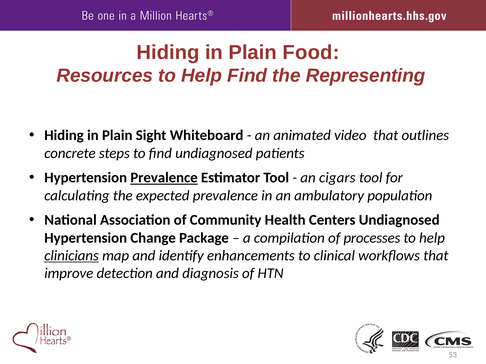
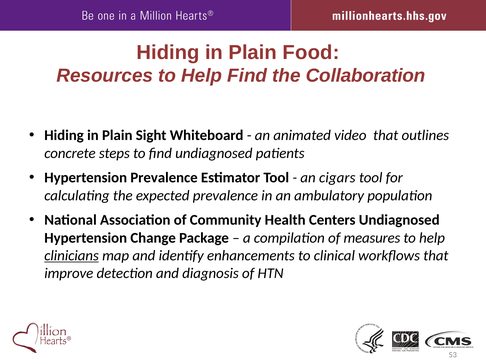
Representing: Representing -> Collaboration (366, 76)
Prevalence underline: present -> none (164, 178)
processes: processes -> measures (372, 238)
